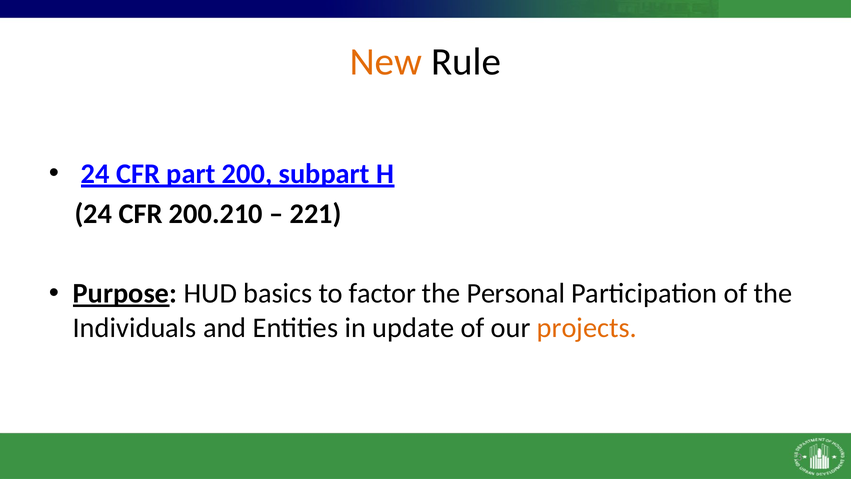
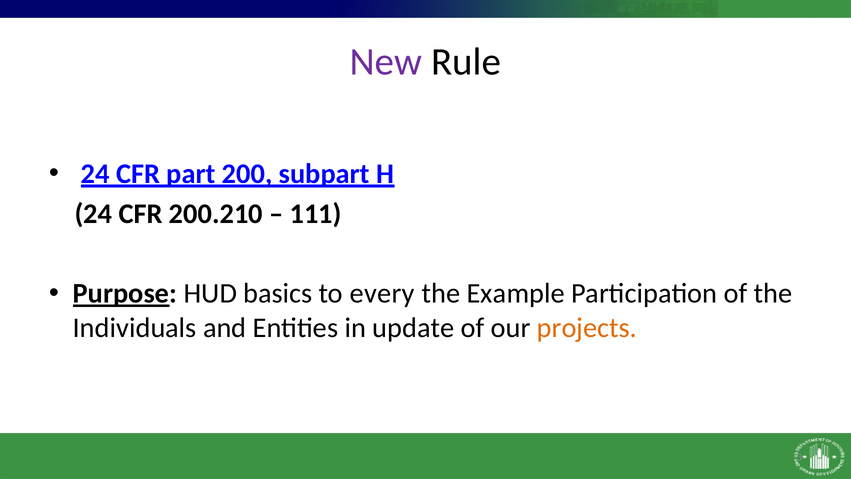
New colour: orange -> purple (386, 62)
221: 221 -> 111 (316, 214)
factor: factor -> every (382, 293)
Personal: Personal -> Example (516, 293)
